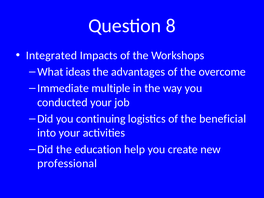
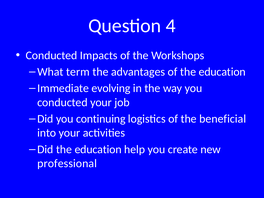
8: 8 -> 4 (171, 26)
Integrated: Integrated -> Conducted (52, 55)
ideas: ideas -> term (78, 72)
of the overcome: overcome -> education (222, 72)
multiple: multiple -> evolving (111, 88)
